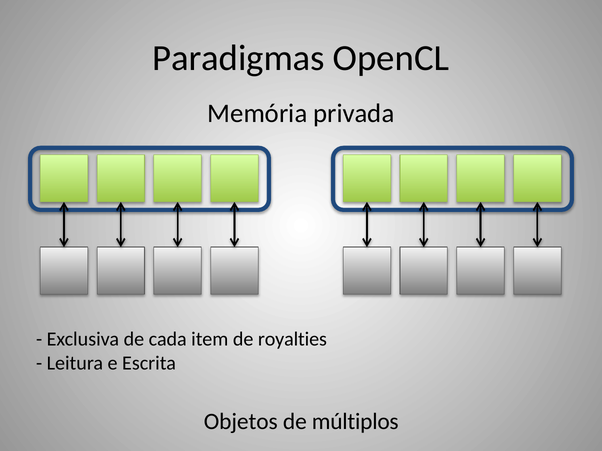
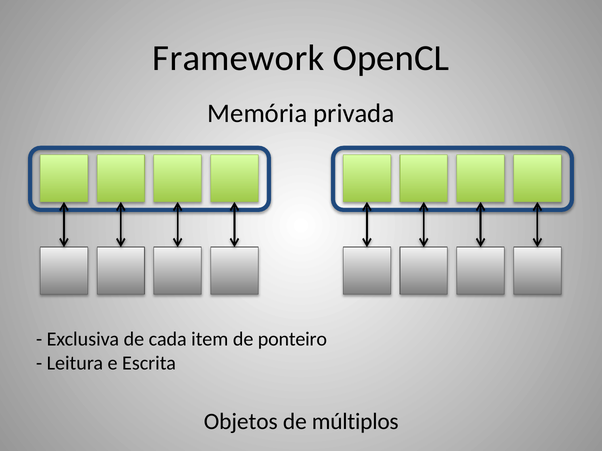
Paradigmas: Paradigmas -> Framework (238, 58)
royalties: royalties -> ponteiro (292, 340)
